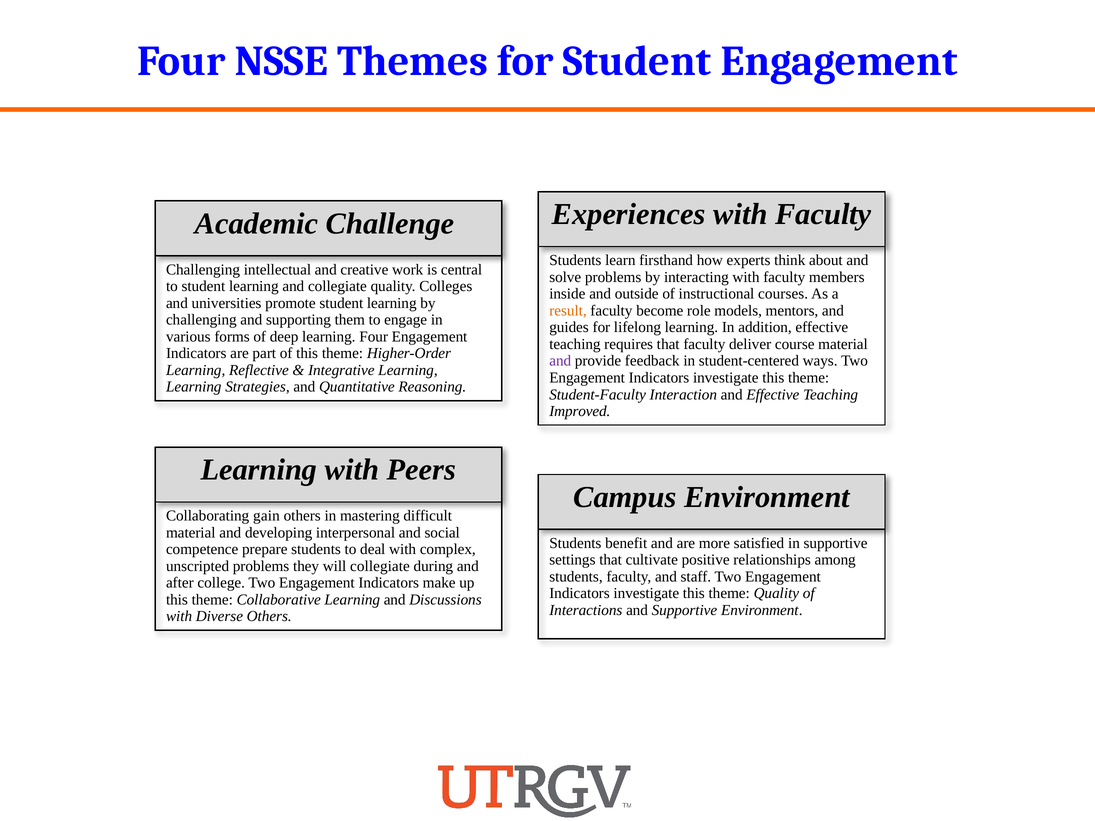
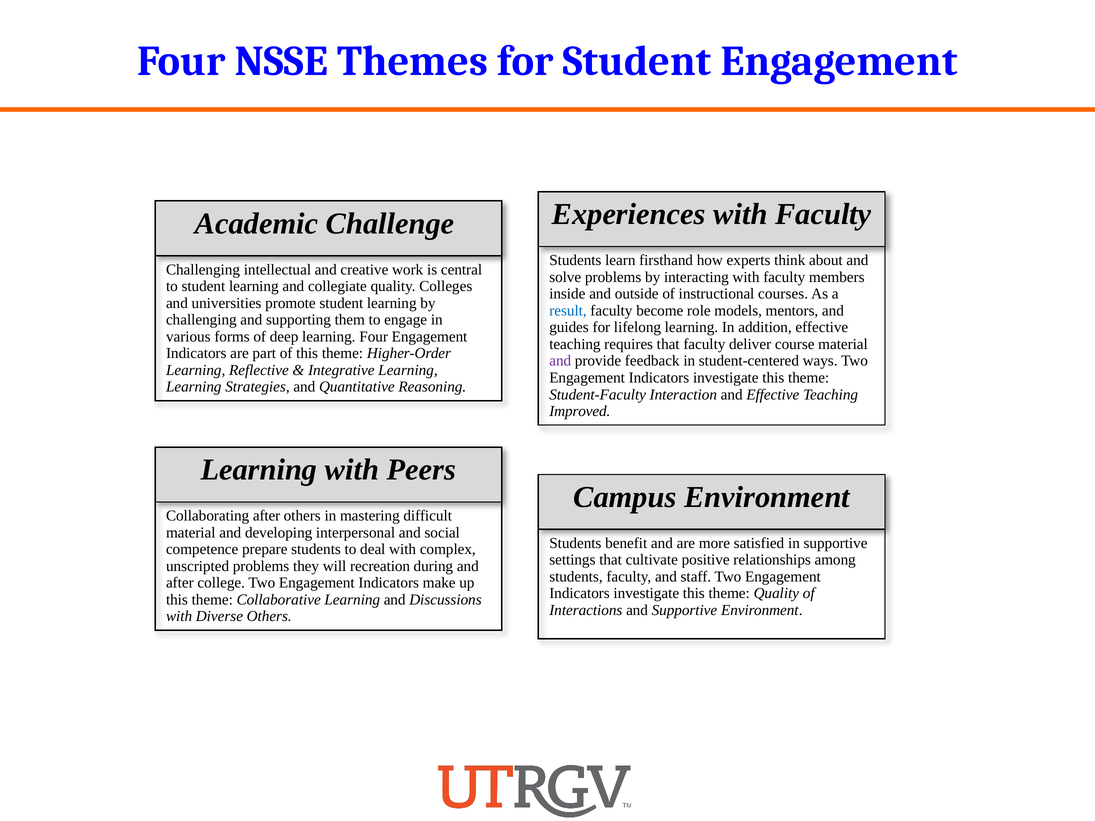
result colour: orange -> blue (568, 311)
Collaborating gain: gain -> after (267, 516)
will collegiate: collegiate -> recreation (380, 566)
